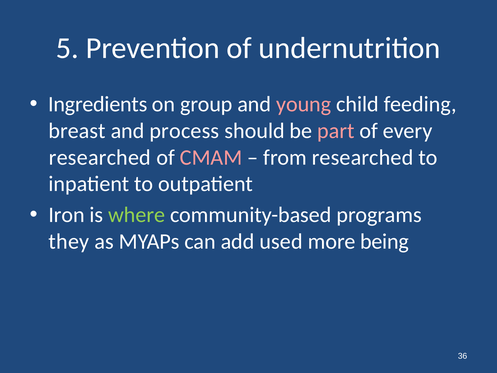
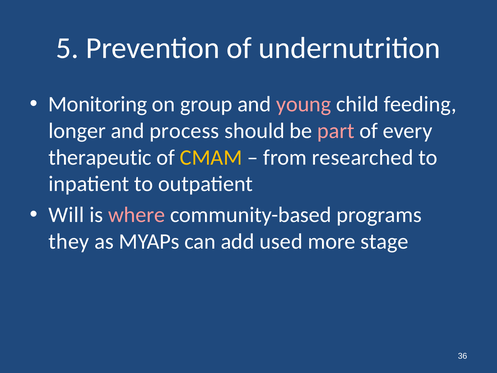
Ingredients: Ingredients -> Monitoring (98, 104)
breast: breast -> longer (77, 131)
researched: researched -> therapeutic (100, 157)
CMAM colour: pink -> yellow (211, 157)
Iron: Iron -> Will (66, 215)
where colour: light green -> pink (137, 215)
being: being -> stage (384, 241)
